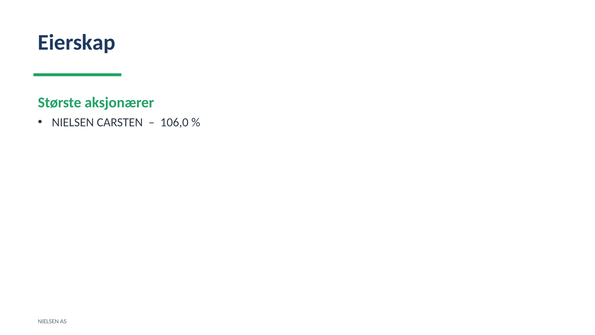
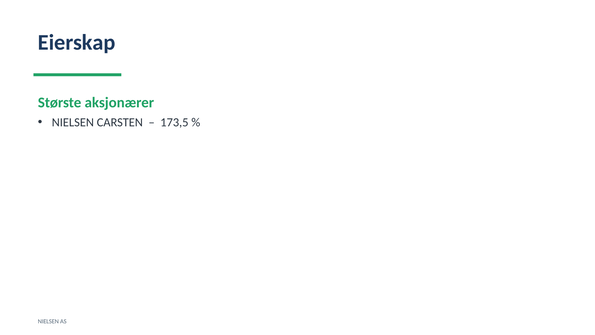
106,0: 106,0 -> 173,5 (174, 122)
